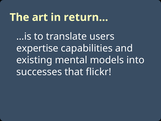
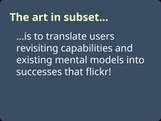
return…: return… -> subset… (86, 17)
expertise: expertise -> revisiting (37, 48)
